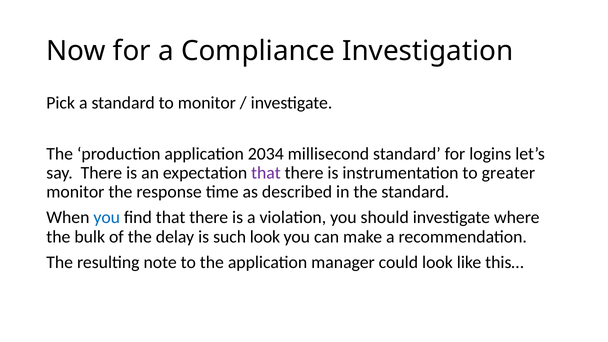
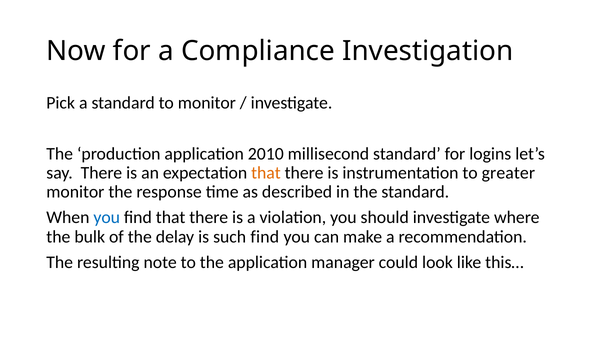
2034: 2034 -> 2010 (266, 154)
that colour: purple -> orange (266, 173)
such look: look -> find (265, 237)
